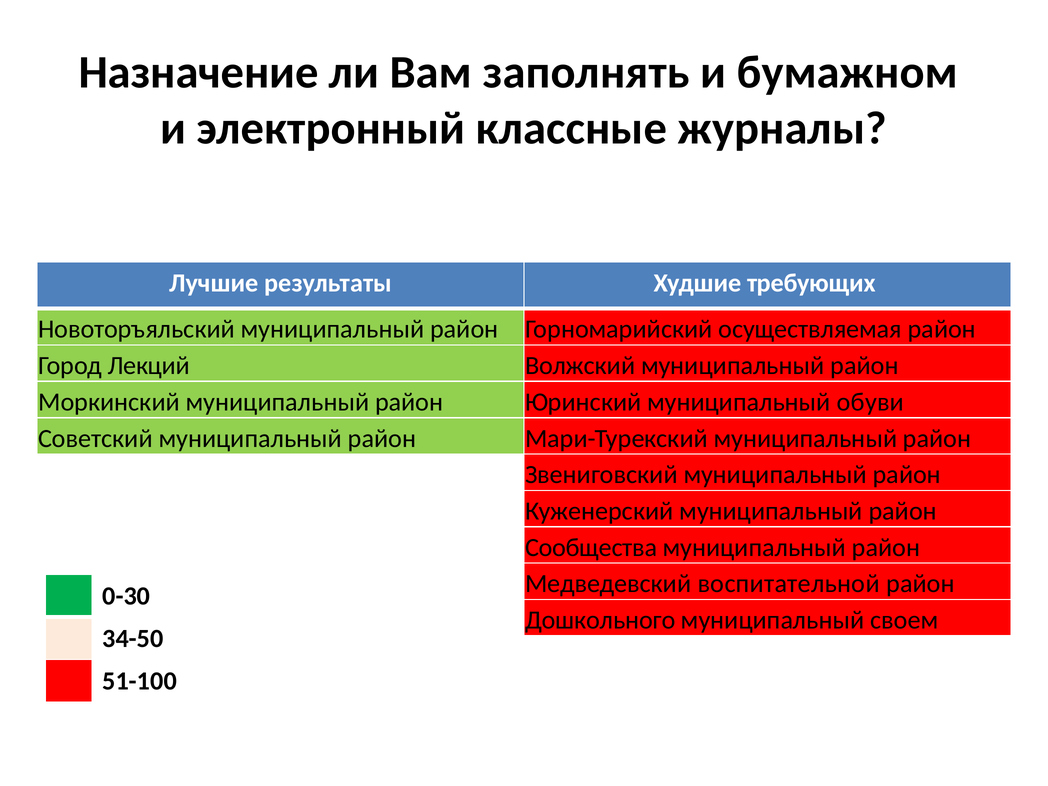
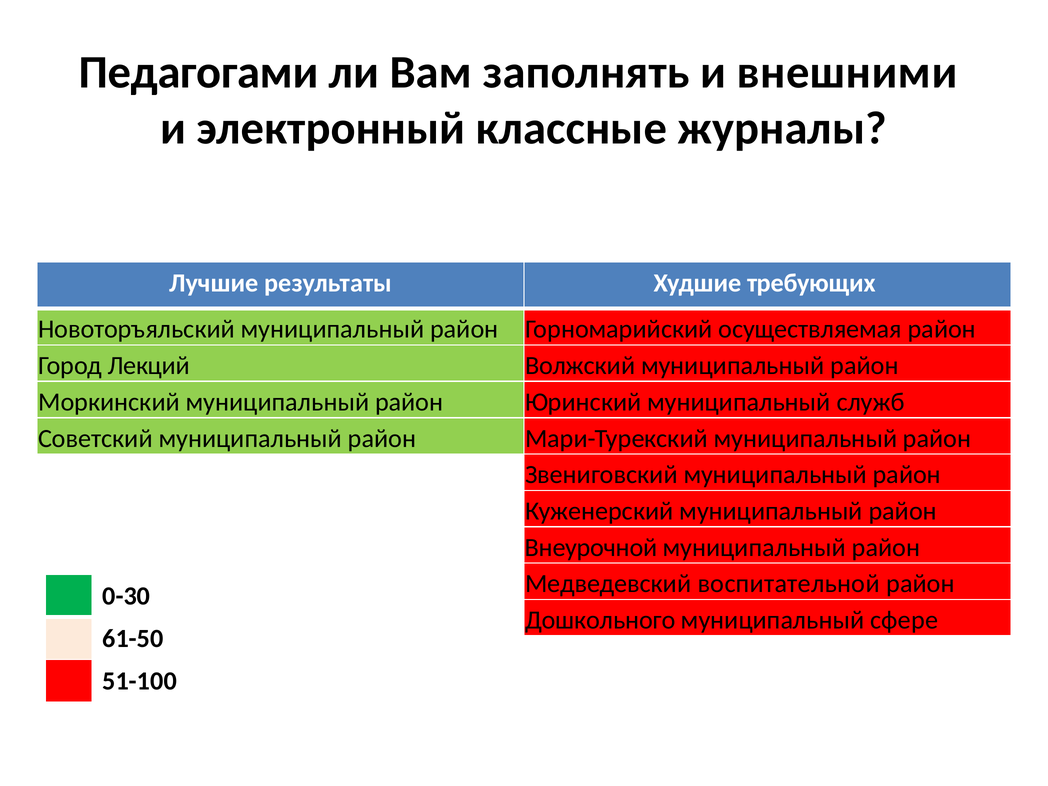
Назначение: Назначение -> Педагогами (199, 72)
бумажном: бумажном -> внешними (847, 72)
обуви: обуви -> служб (871, 402)
Сообщества: Сообщества -> Внеурочной (591, 547)
своем: своем -> сфере (904, 620)
34-50: 34-50 -> 61-50 (133, 639)
